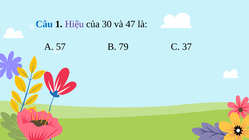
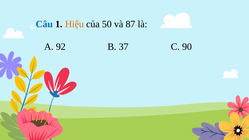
Hiệu colour: purple -> orange (74, 24)
30: 30 -> 50 (107, 24)
47: 47 -> 87 (130, 24)
57: 57 -> 92 (61, 47)
79: 79 -> 37 (124, 47)
37: 37 -> 90 (187, 47)
